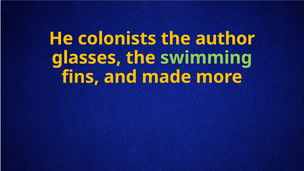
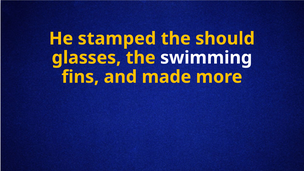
colonists: colonists -> stamped (117, 39)
author: author -> should (225, 39)
swimming colour: light green -> white (206, 58)
